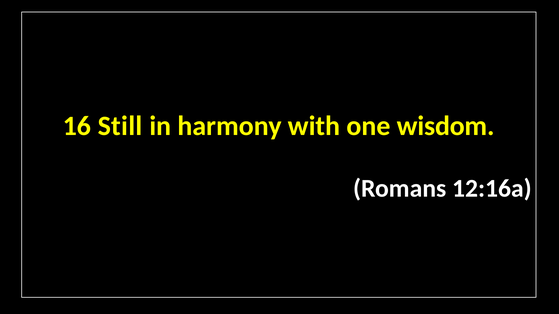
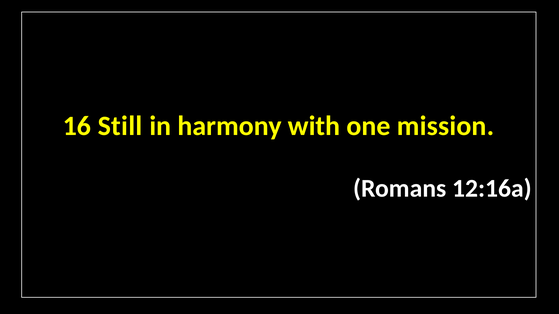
wisdom: wisdom -> mission (446, 126)
